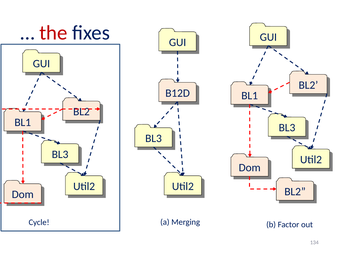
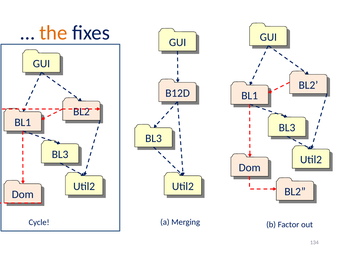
the colour: red -> orange (53, 33)
